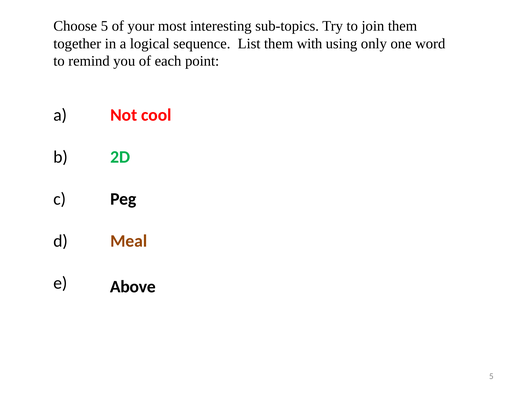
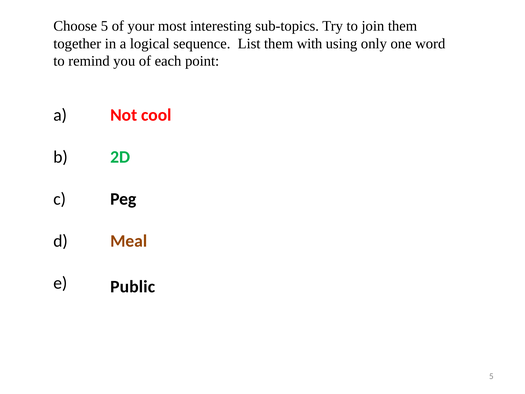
Above: Above -> Public (133, 286)
